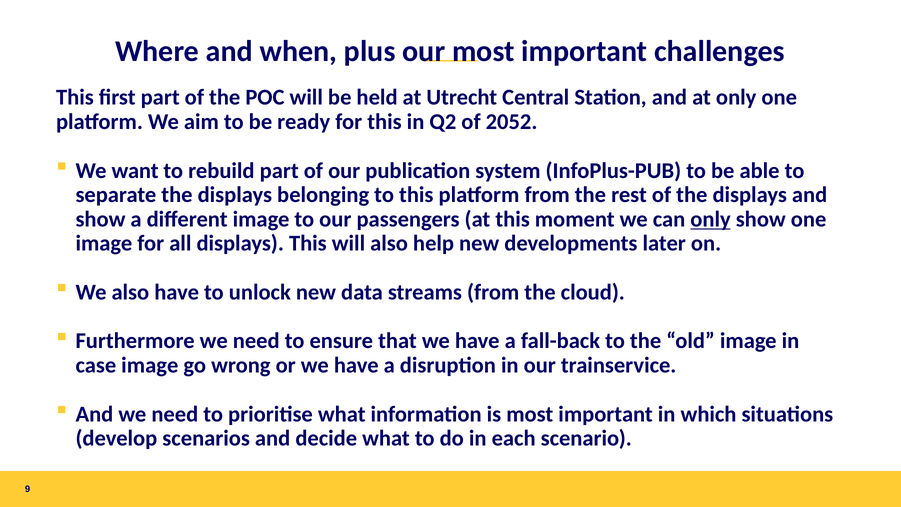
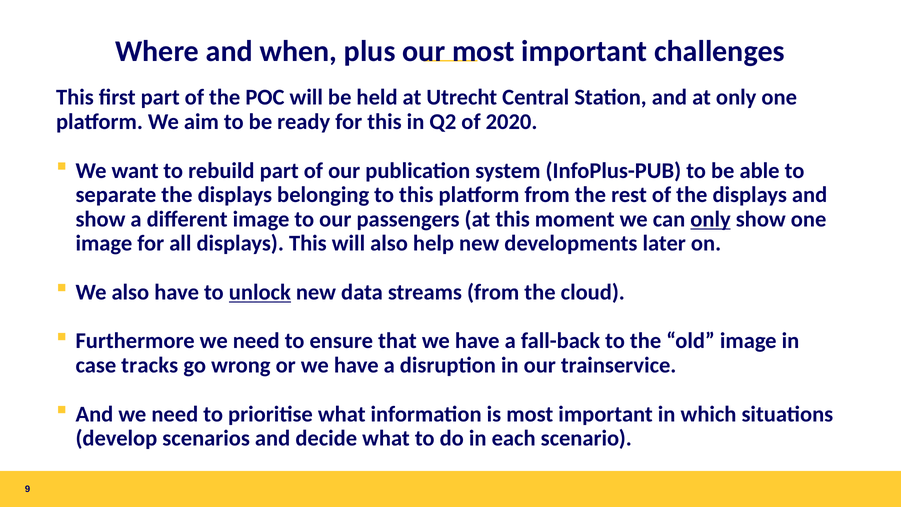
2052: 2052 -> 2020 (512, 122)
unlock underline: none -> present (260, 292)
case image: image -> tracks (150, 365)
